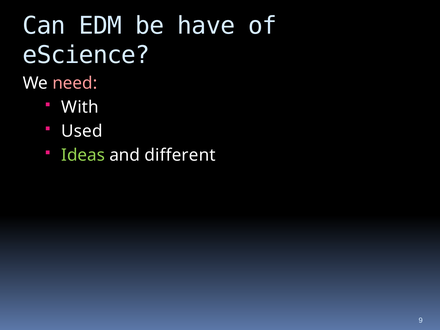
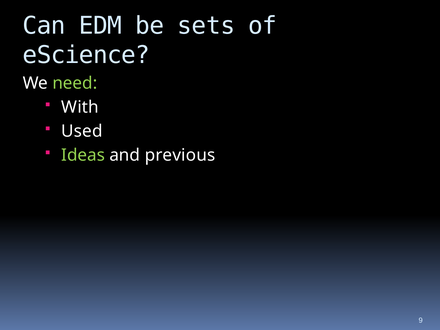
have: have -> sets (206, 26)
need colour: pink -> light green (75, 83)
different: different -> previous (180, 155)
